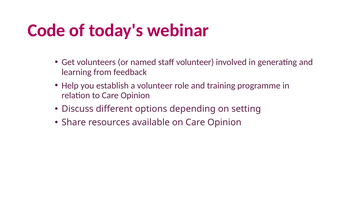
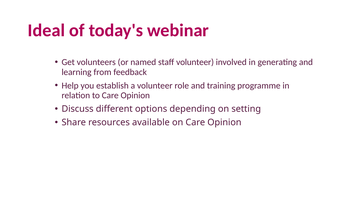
Code: Code -> Ideal (46, 30)
